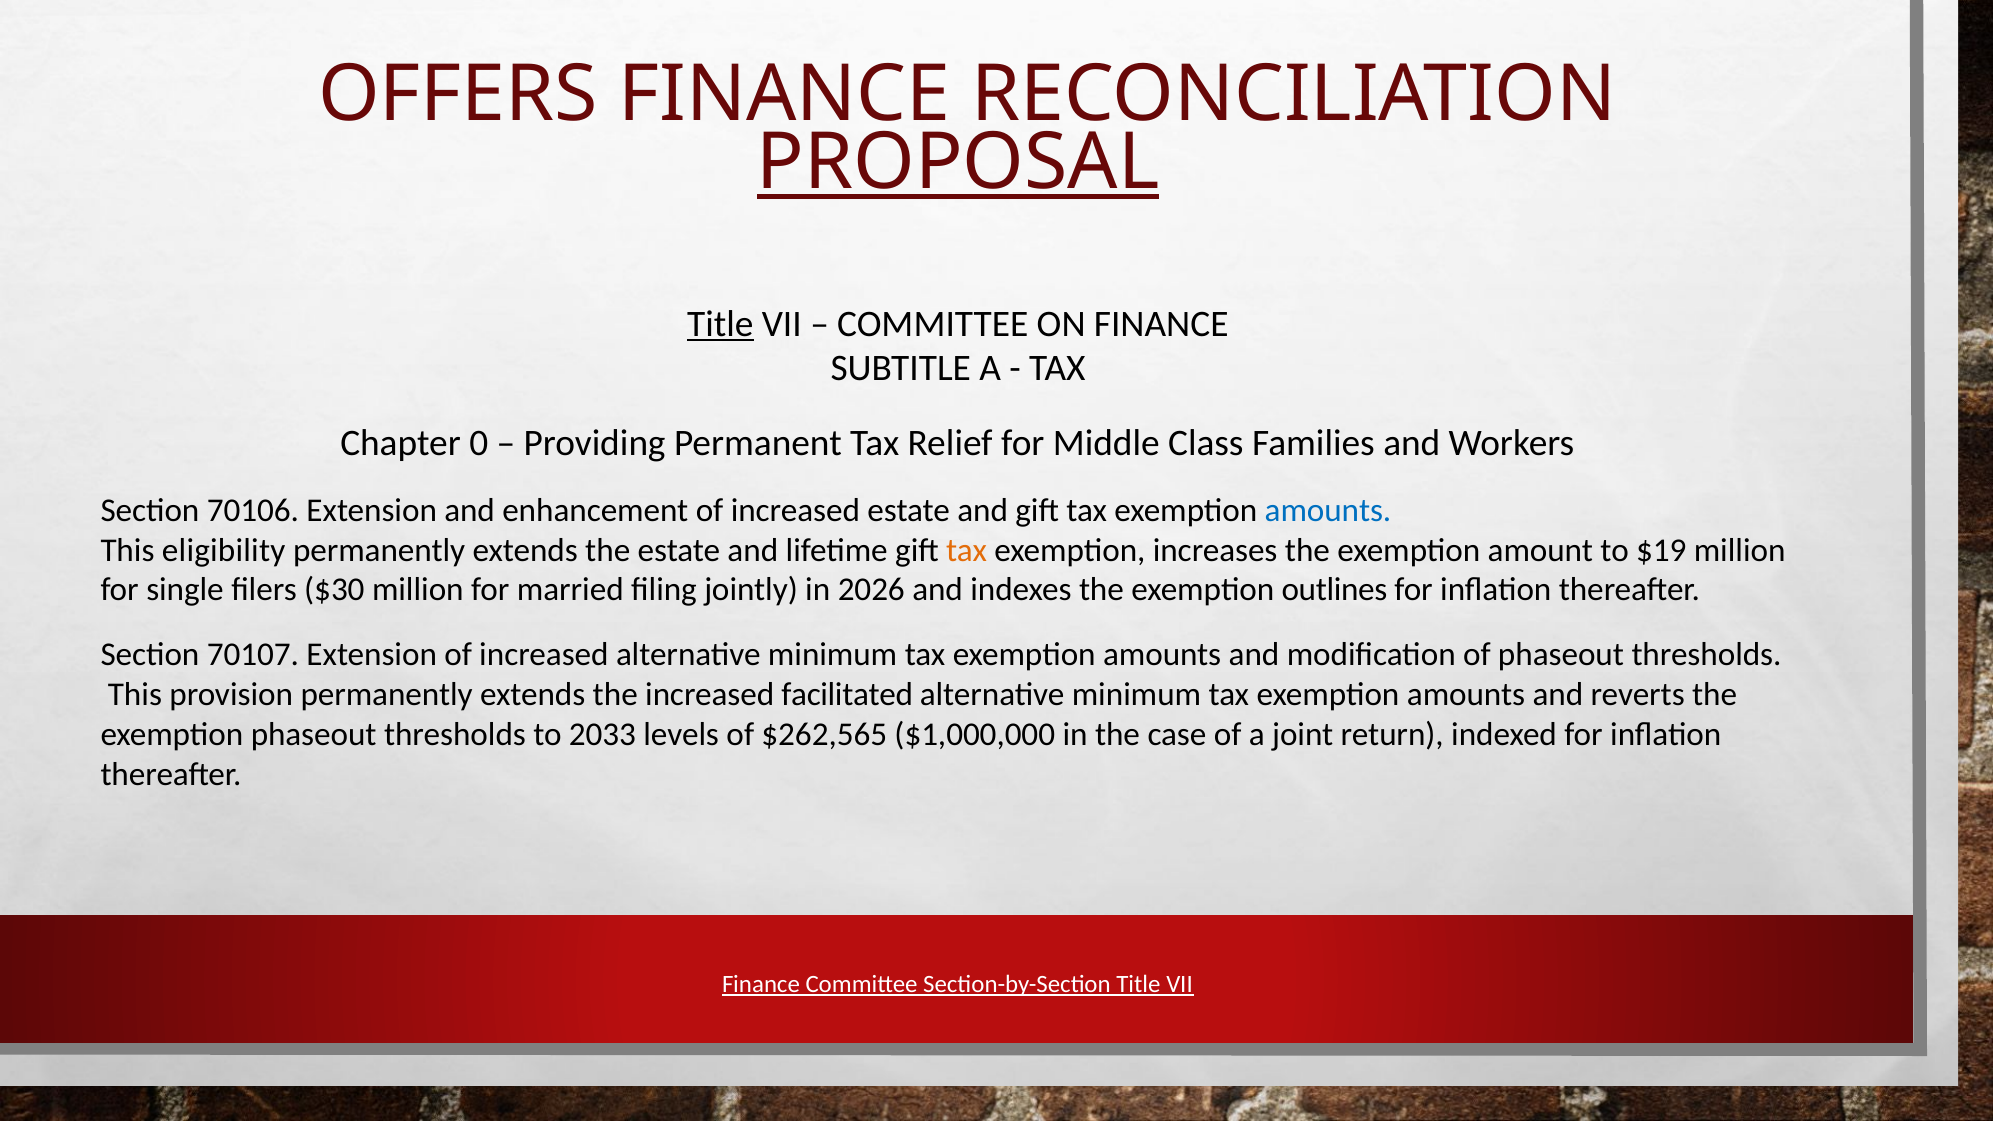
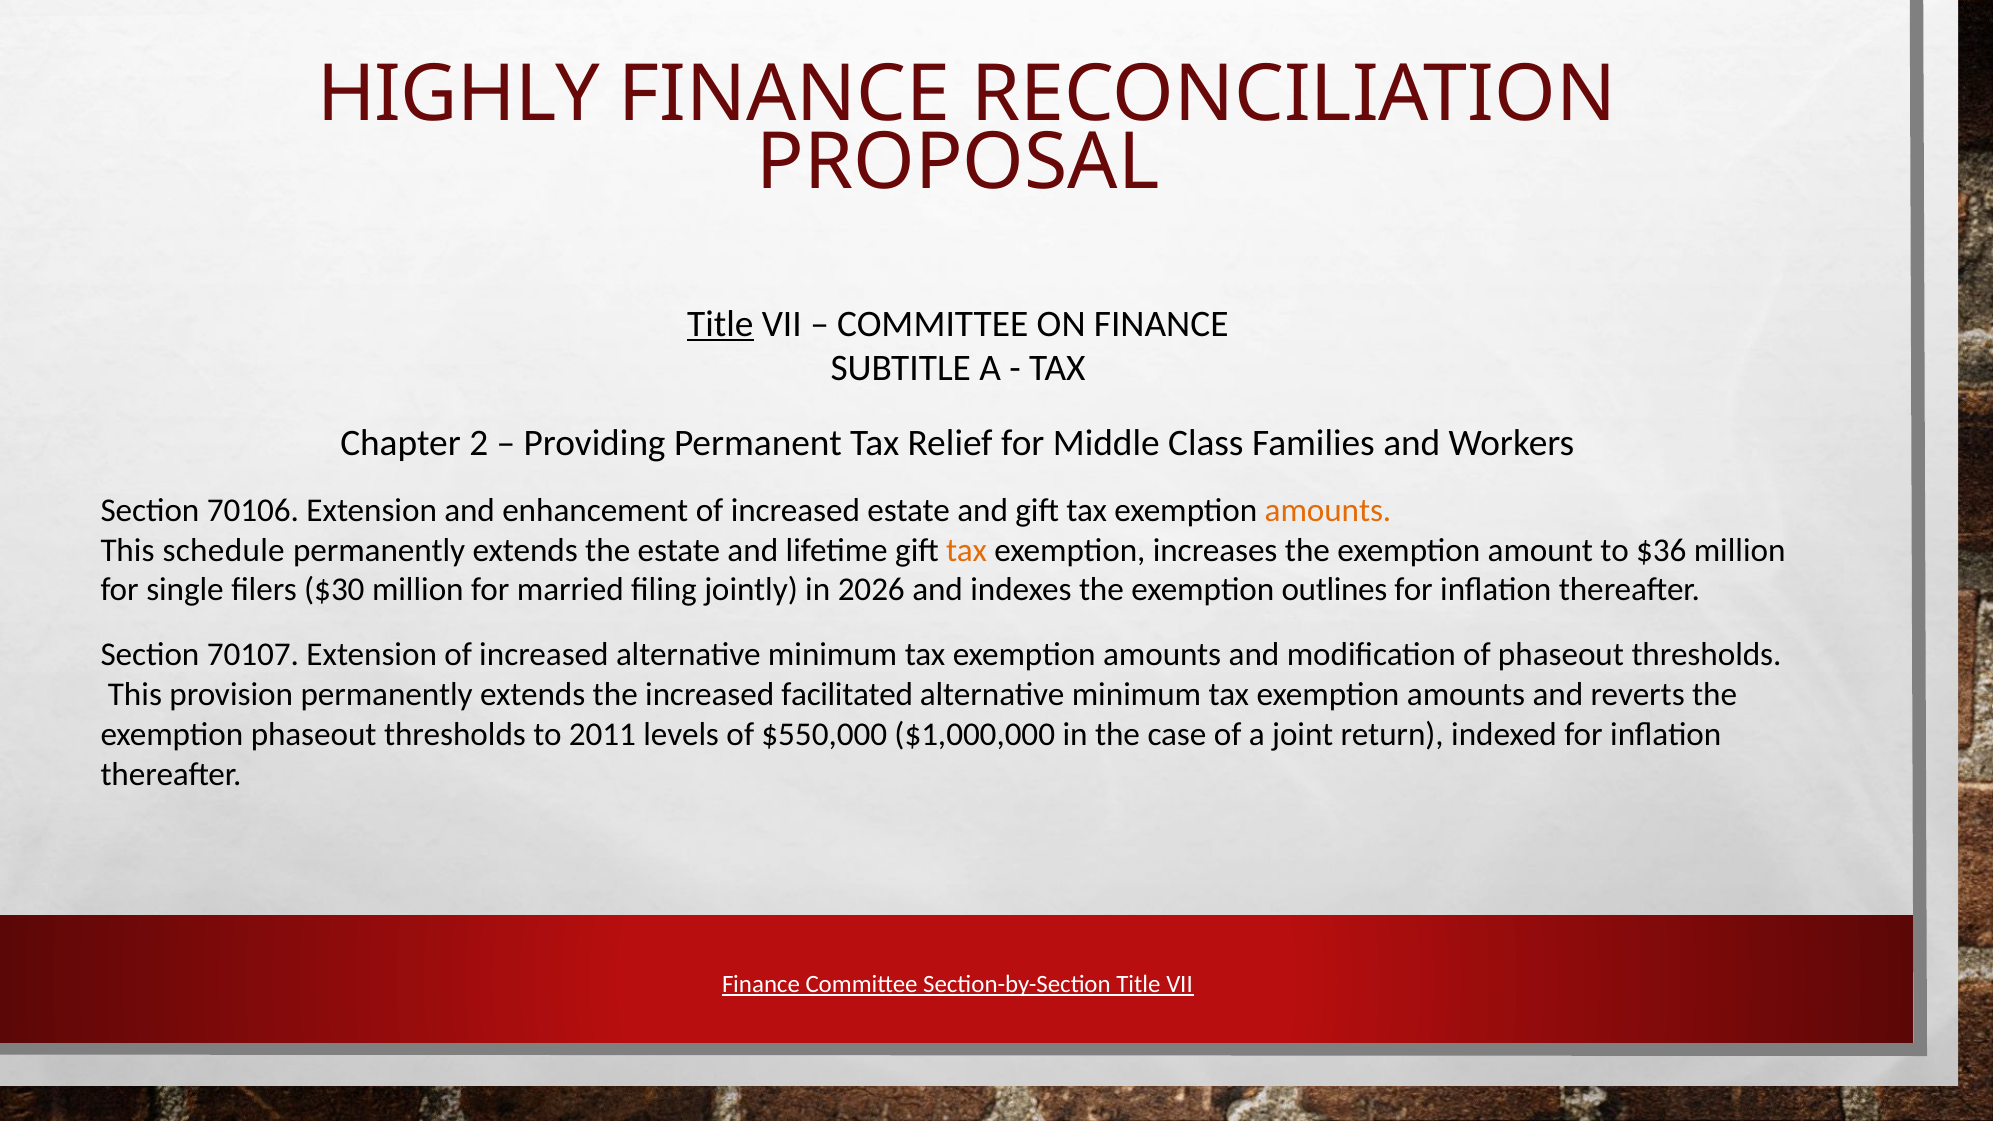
OFFERS: OFFERS -> HIGHLY (459, 94)
PROPOSAL underline: present -> none (958, 162)
0: 0 -> 2 (479, 443)
amounts colour: blue -> orange (1328, 510)
eligibility: eligibility -> schedule (224, 550)
$19: $19 -> $36 (1661, 550)
2033: 2033 -> 2011 (602, 734)
$262,565: $262,565 -> $550,000 (824, 734)
